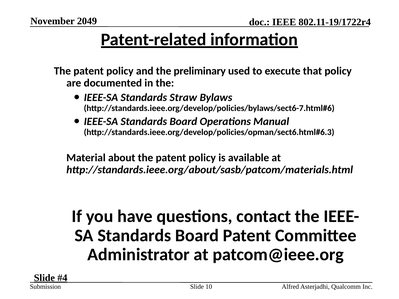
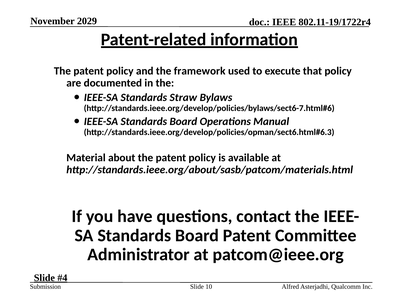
2049: 2049 -> 2029 (87, 21)
preliminary: preliminary -> framework (200, 71)
